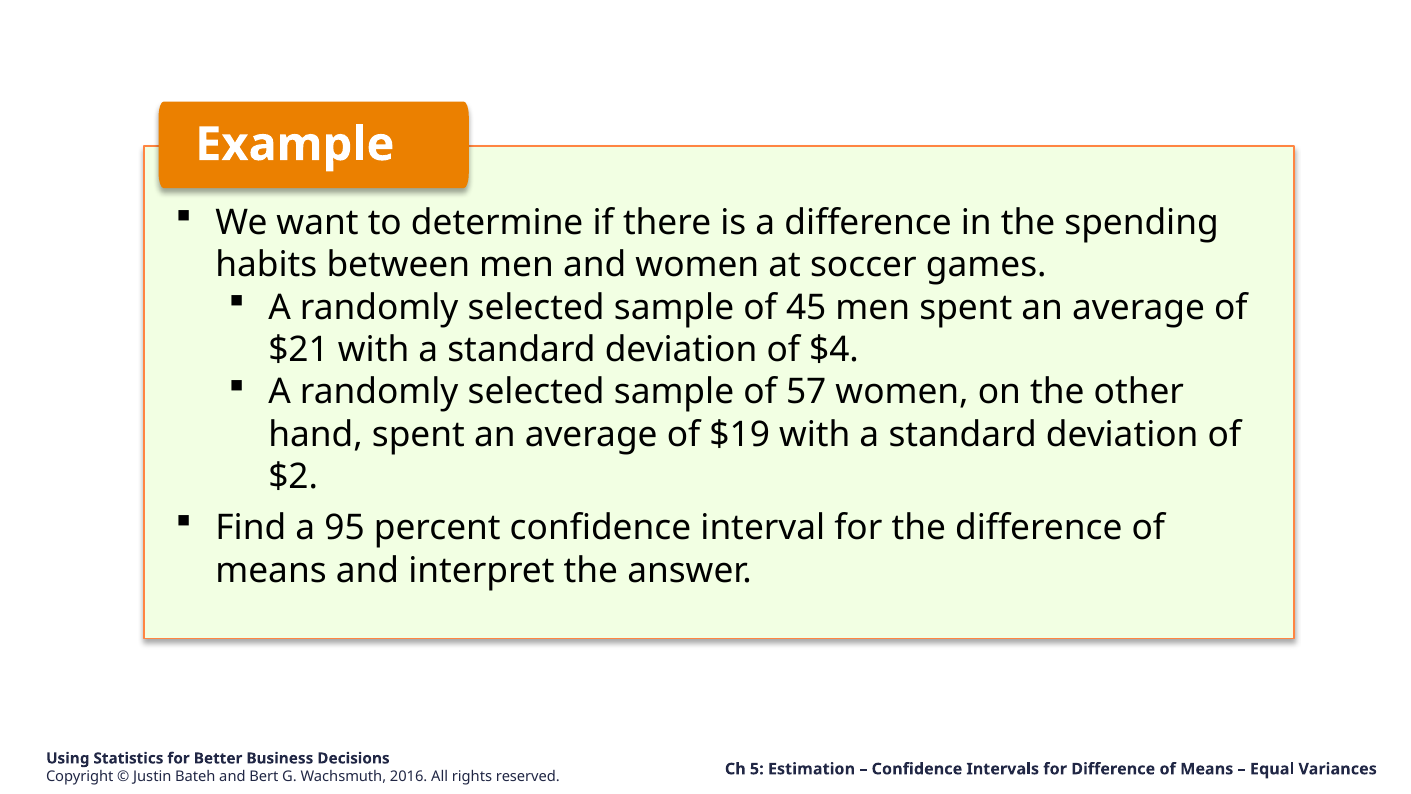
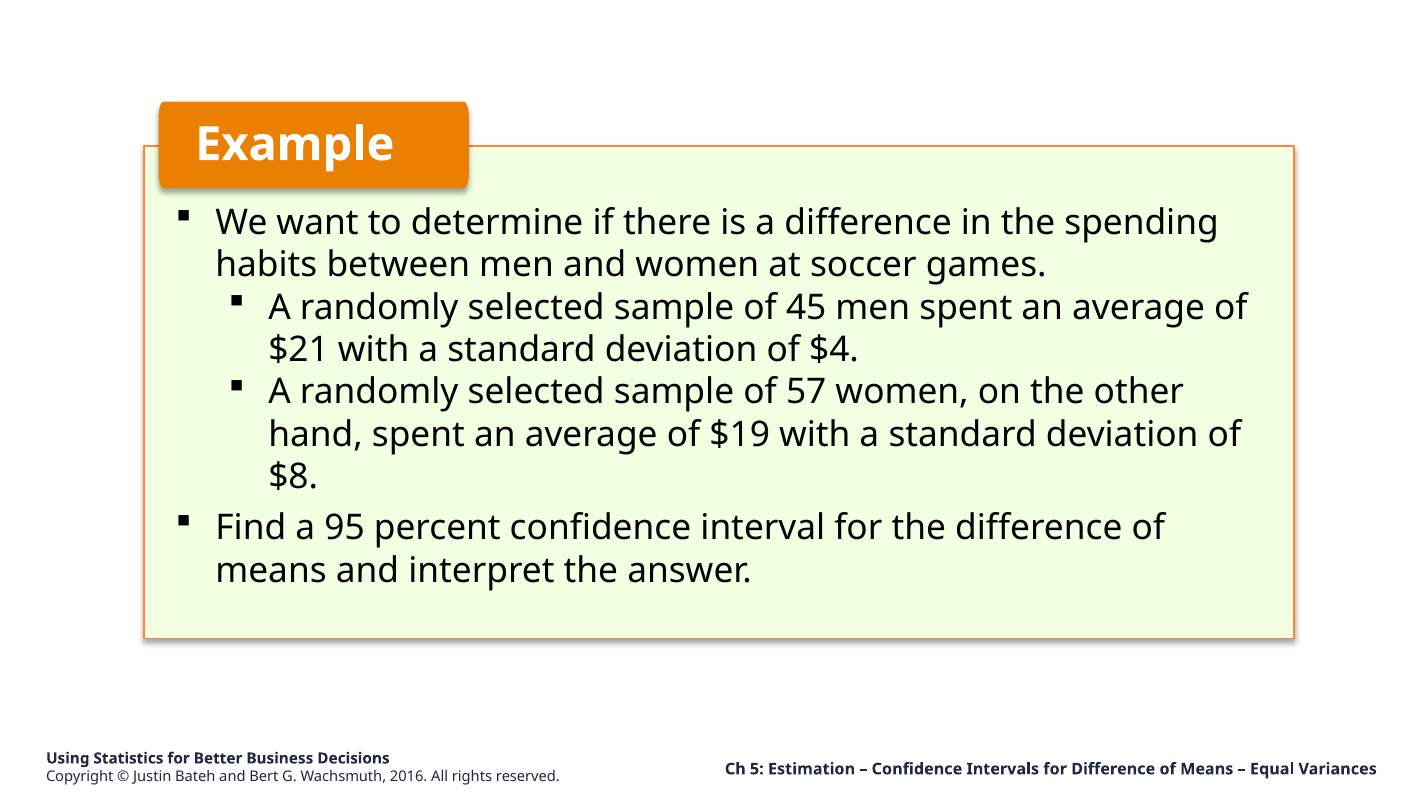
$2: $2 -> $8 (293, 477)
